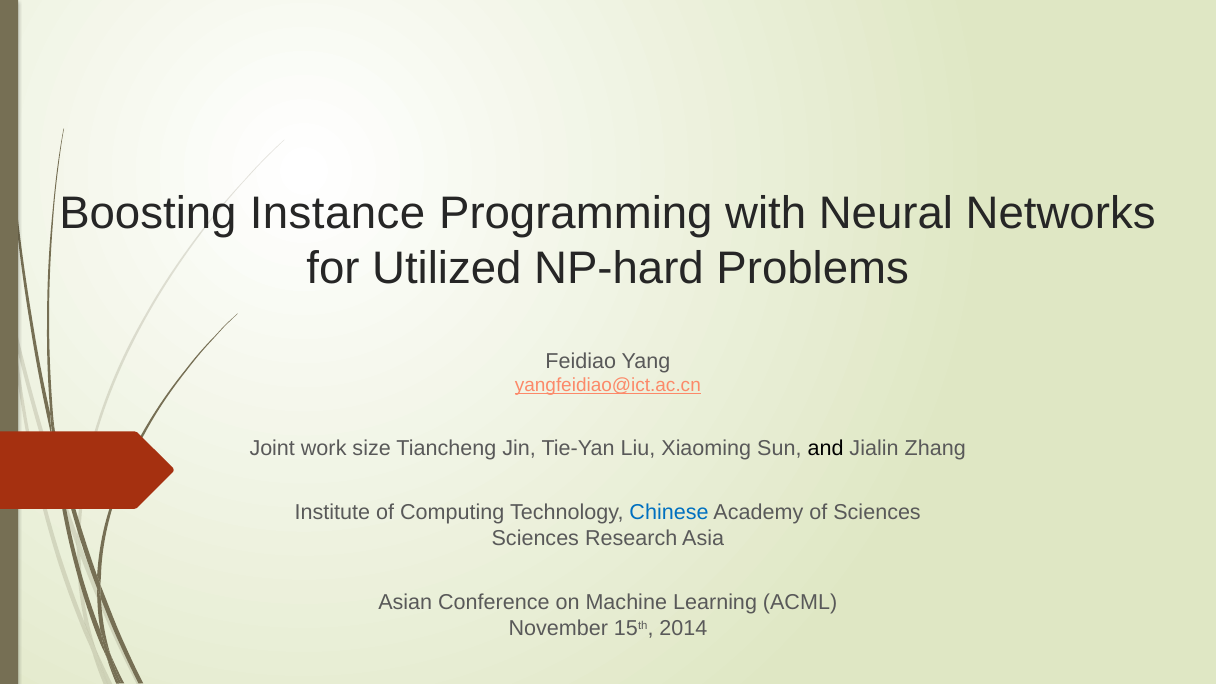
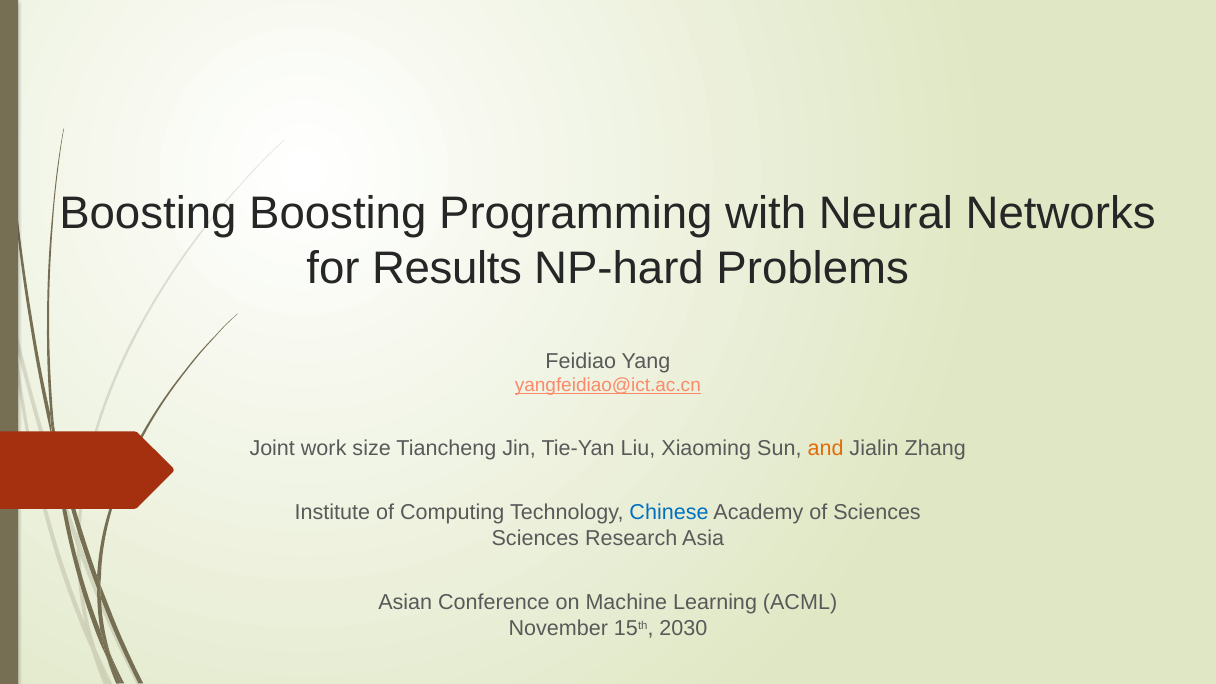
Boosting Instance: Instance -> Boosting (338, 213)
Utilized: Utilized -> Results (447, 268)
and colour: black -> orange (826, 448)
2014: 2014 -> 2030 (683, 629)
